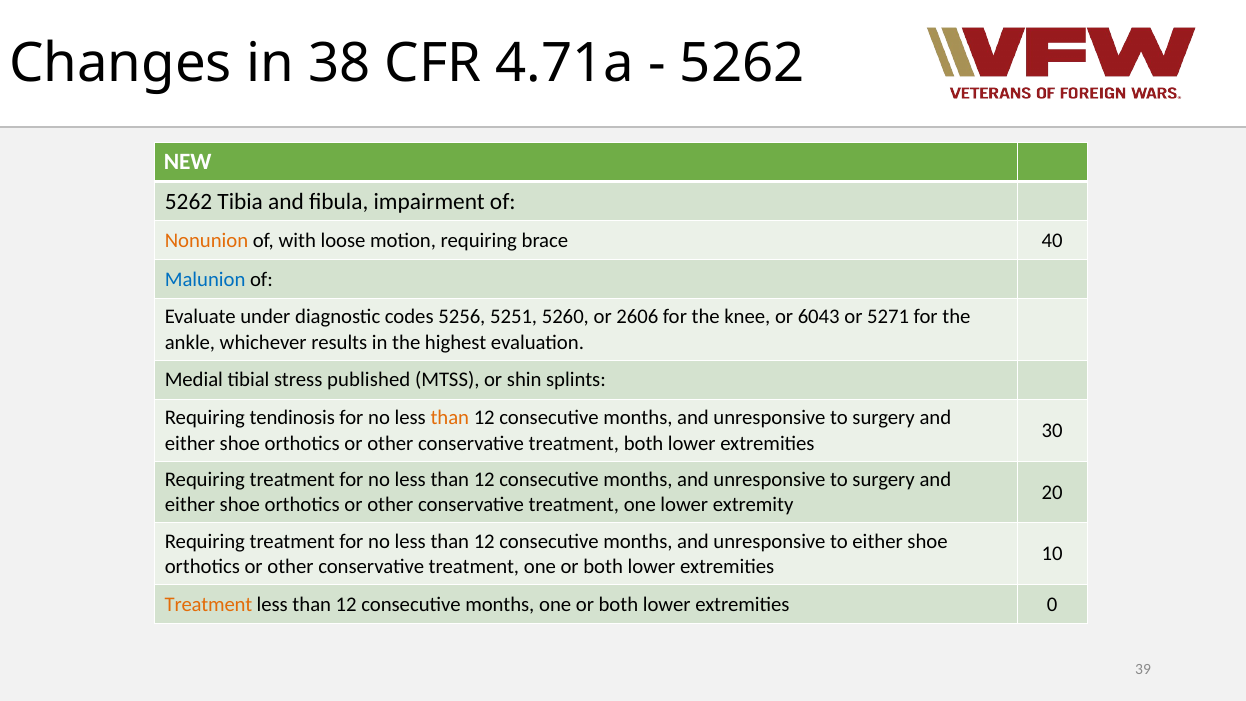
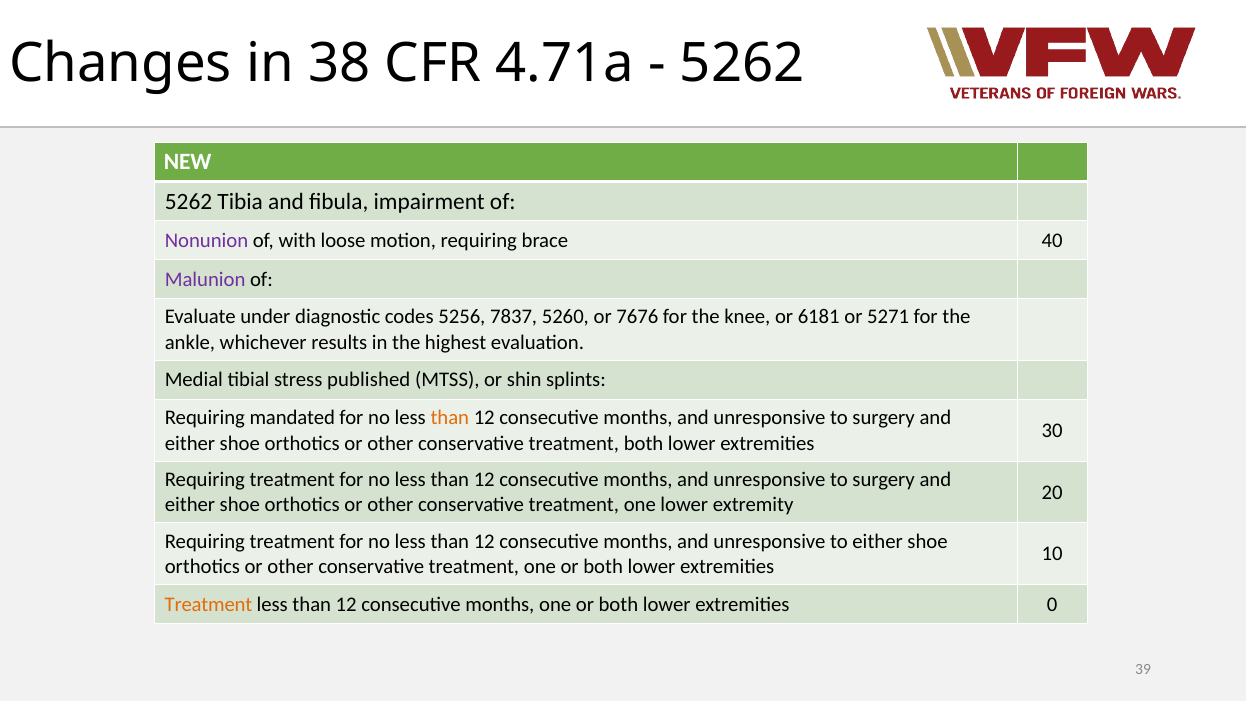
Nonunion colour: orange -> purple (207, 240)
Malunion colour: blue -> purple (205, 279)
5251: 5251 -> 7837 (514, 317)
2606: 2606 -> 7676 (637, 317)
6043: 6043 -> 6181 (819, 317)
tendinosis: tendinosis -> mandated (292, 418)
